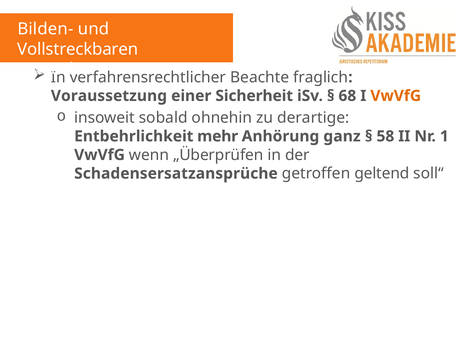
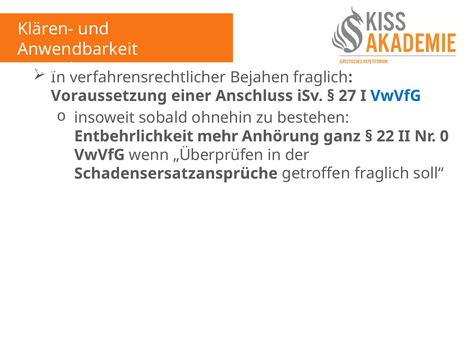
Bilden-: Bilden- -> Klären- (46, 29)
Vollstreckbaren: Vollstreckbaren -> Anwendbarkeit (78, 49)
Beachte: Beachte -> Bejahen (260, 77)
Sicherheit: Sicherheit -> Anschluss (254, 96)
68: 68 -> 27 (347, 96)
VwVfG colour: orange -> blue (396, 96)
derartige: derartige -> bestehen (313, 118)
58: 58 -> 22 (385, 136)
1: 1 -> 0 (444, 136)
getroffen geltend: geltend -> fraglich (382, 174)
